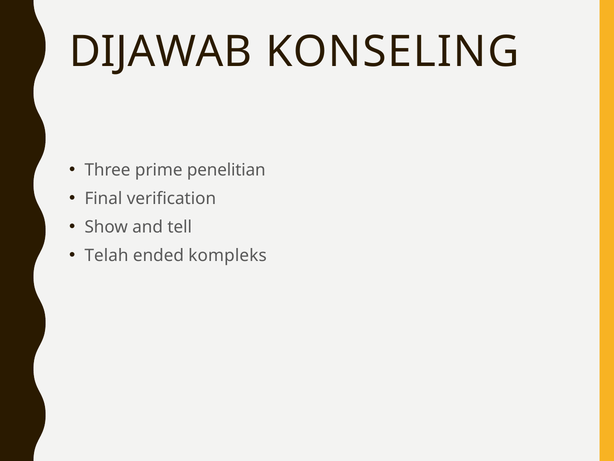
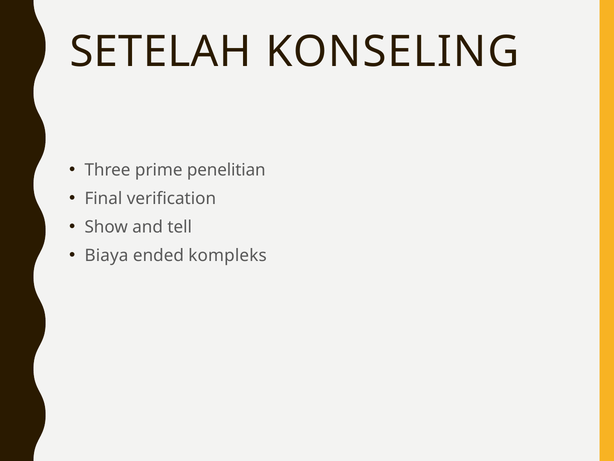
DIJAWAB: DIJAWAB -> SETELAH (160, 52)
Telah: Telah -> Biaya (106, 255)
